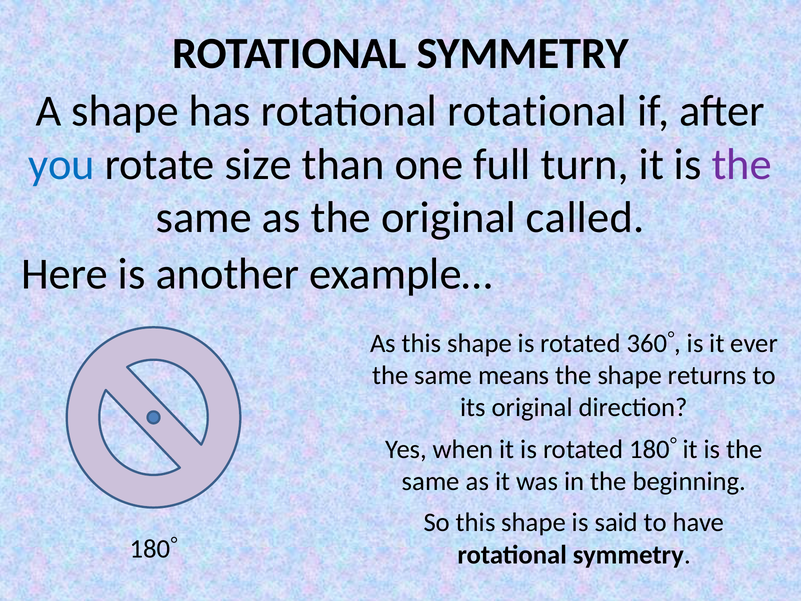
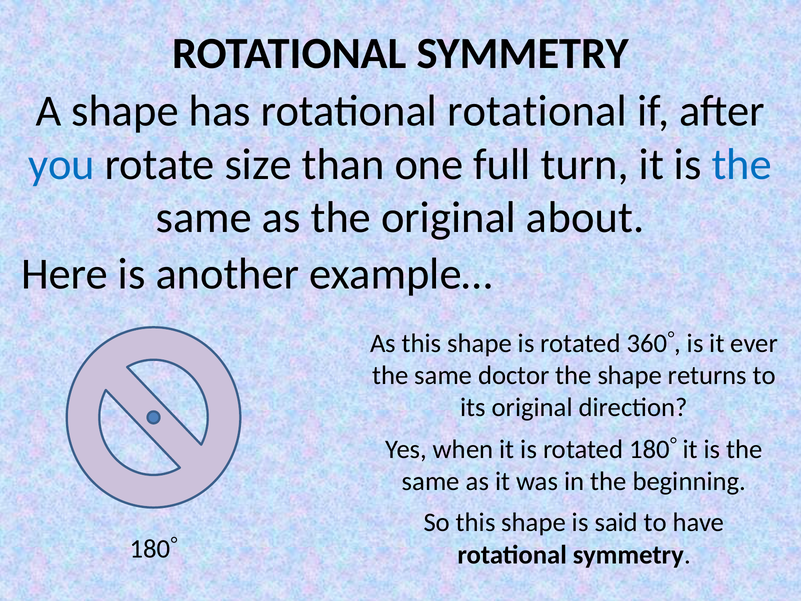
the colour: purple -> blue (742, 164)
called: called -> about (585, 218)
means: means -> doctor (514, 375)
